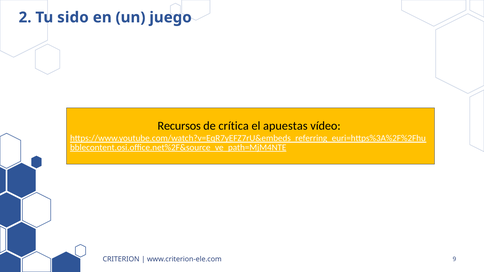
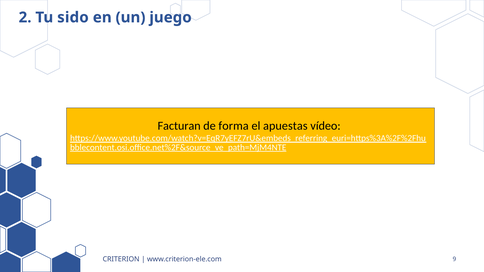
Recursos: Recursos -> Facturan (179, 126)
crítica: crítica -> forma (234, 126)
